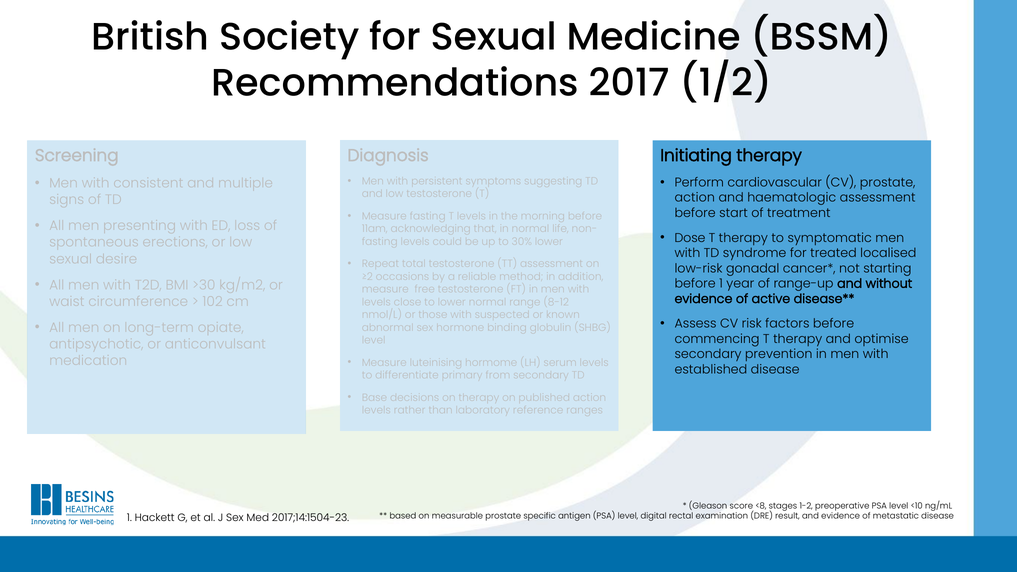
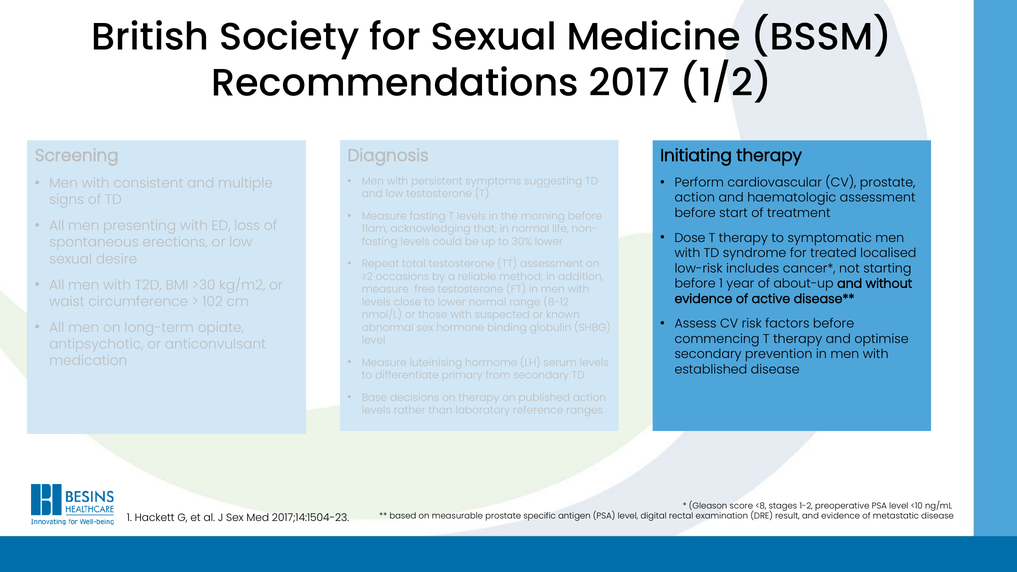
gonadal: gonadal -> includes (753, 268)
range-up: range-up -> about-up (804, 284)
